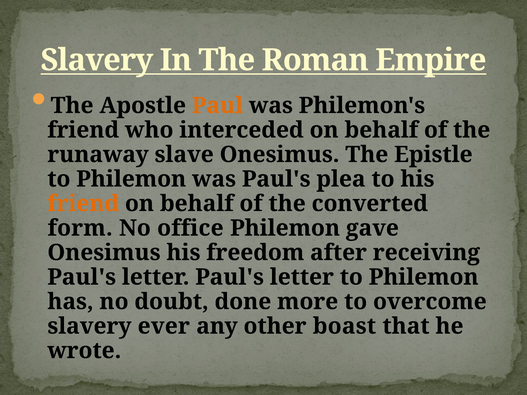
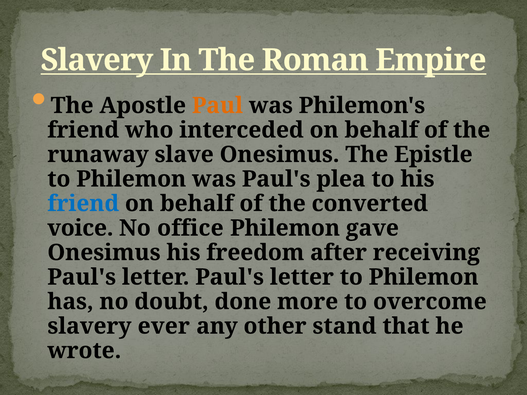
friend colour: orange -> blue (83, 204)
form: form -> voice (80, 228)
boast: boast -> stand (344, 326)
